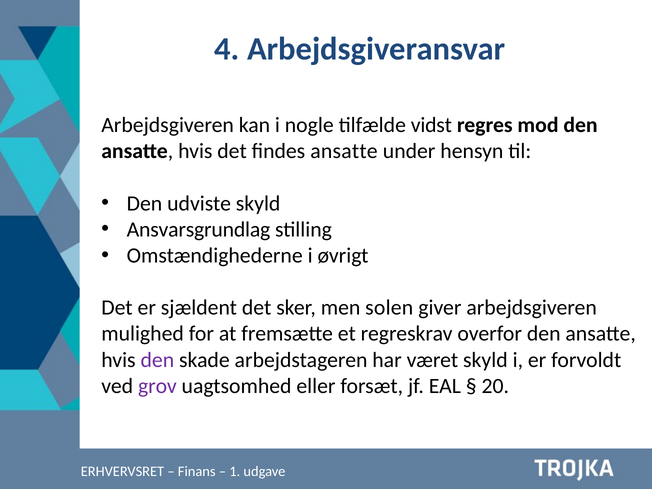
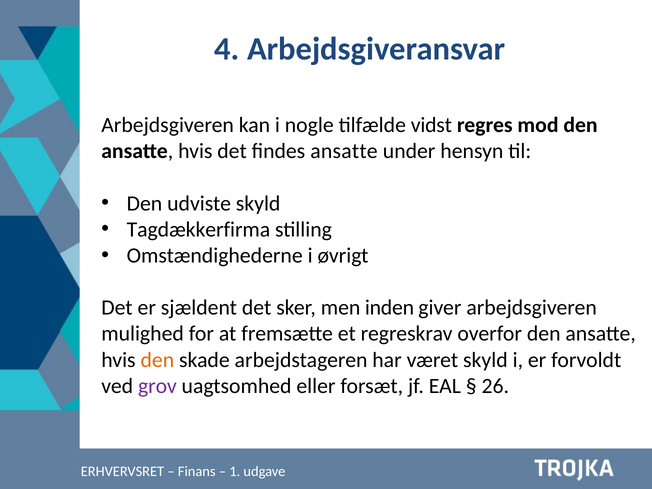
Ansvarsgrundlag: Ansvarsgrundlag -> Tagdækkerfirma (198, 229)
solen: solen -> inden (389, 308)
den colour: purple -> orange (157, 360)
20: 20 -> 26 (495, 386)
